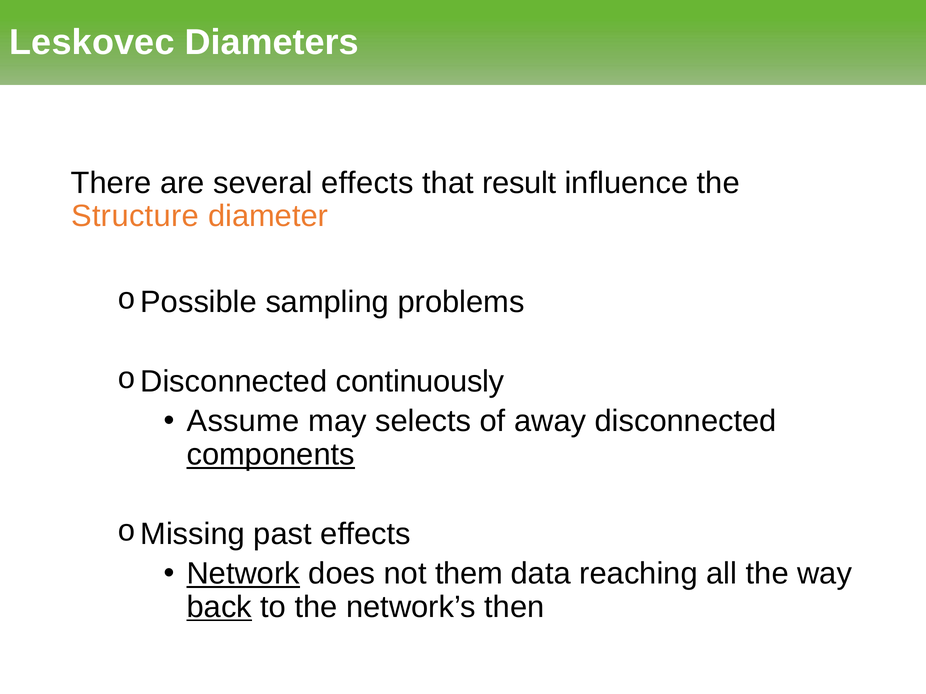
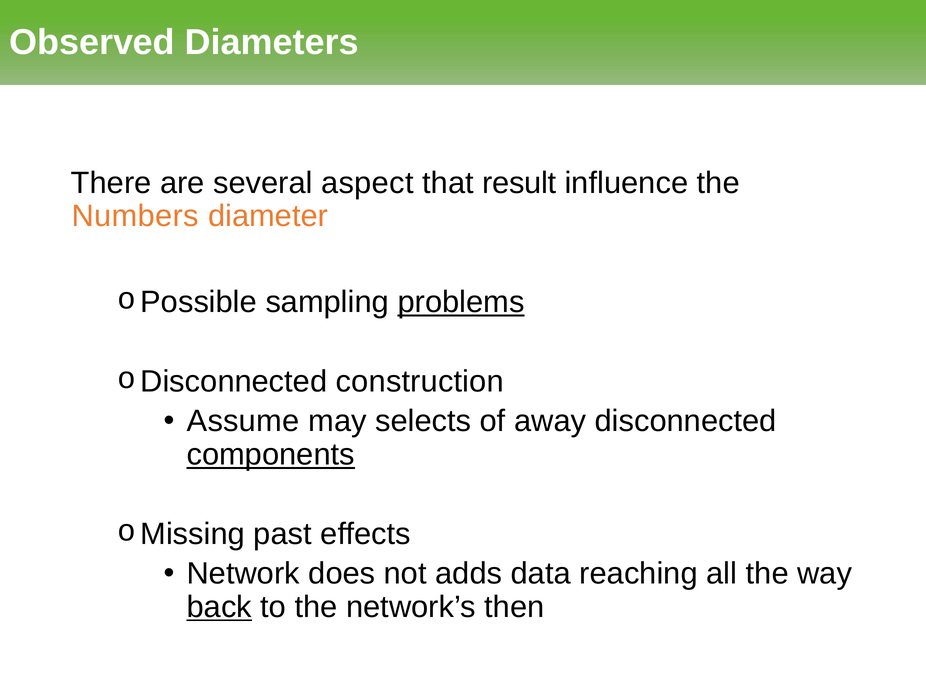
Leskovec: Leskovec -> Observed (92, 42)
several effects: effects -> aspect (367, 183)
Structure: Structure -> Numbers (135, 216)
problems underline: none -> present (461, 302)
continuously: continuously -> construction (420, 382)
Network underline: present -> none (243, 574)
them: them -> adds (469, 574)
